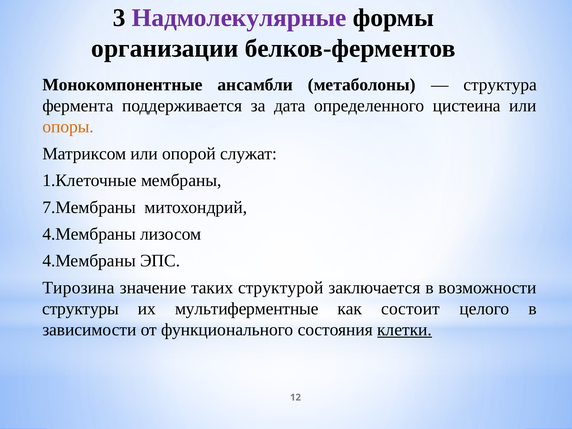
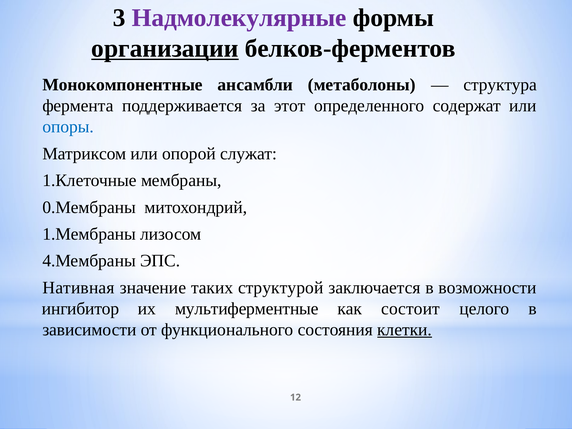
организации underline: none -> present (165, 48)
дата: дата -> этот (290, 106)
цистеина: цистеина -> содержат (467, 106)
опоры colour: orange -> blue (68, 127)
7.Мембраны: 7.Мембраны -> 0.Мембраны (89, 207)
4.Мембраны: 4.Мембраны -> 1.Мембраны (89, 234)
Тирозина: Тирозина -> Нативная (79, 288)
структуры: структуры -> ингибитор (81, 309)
